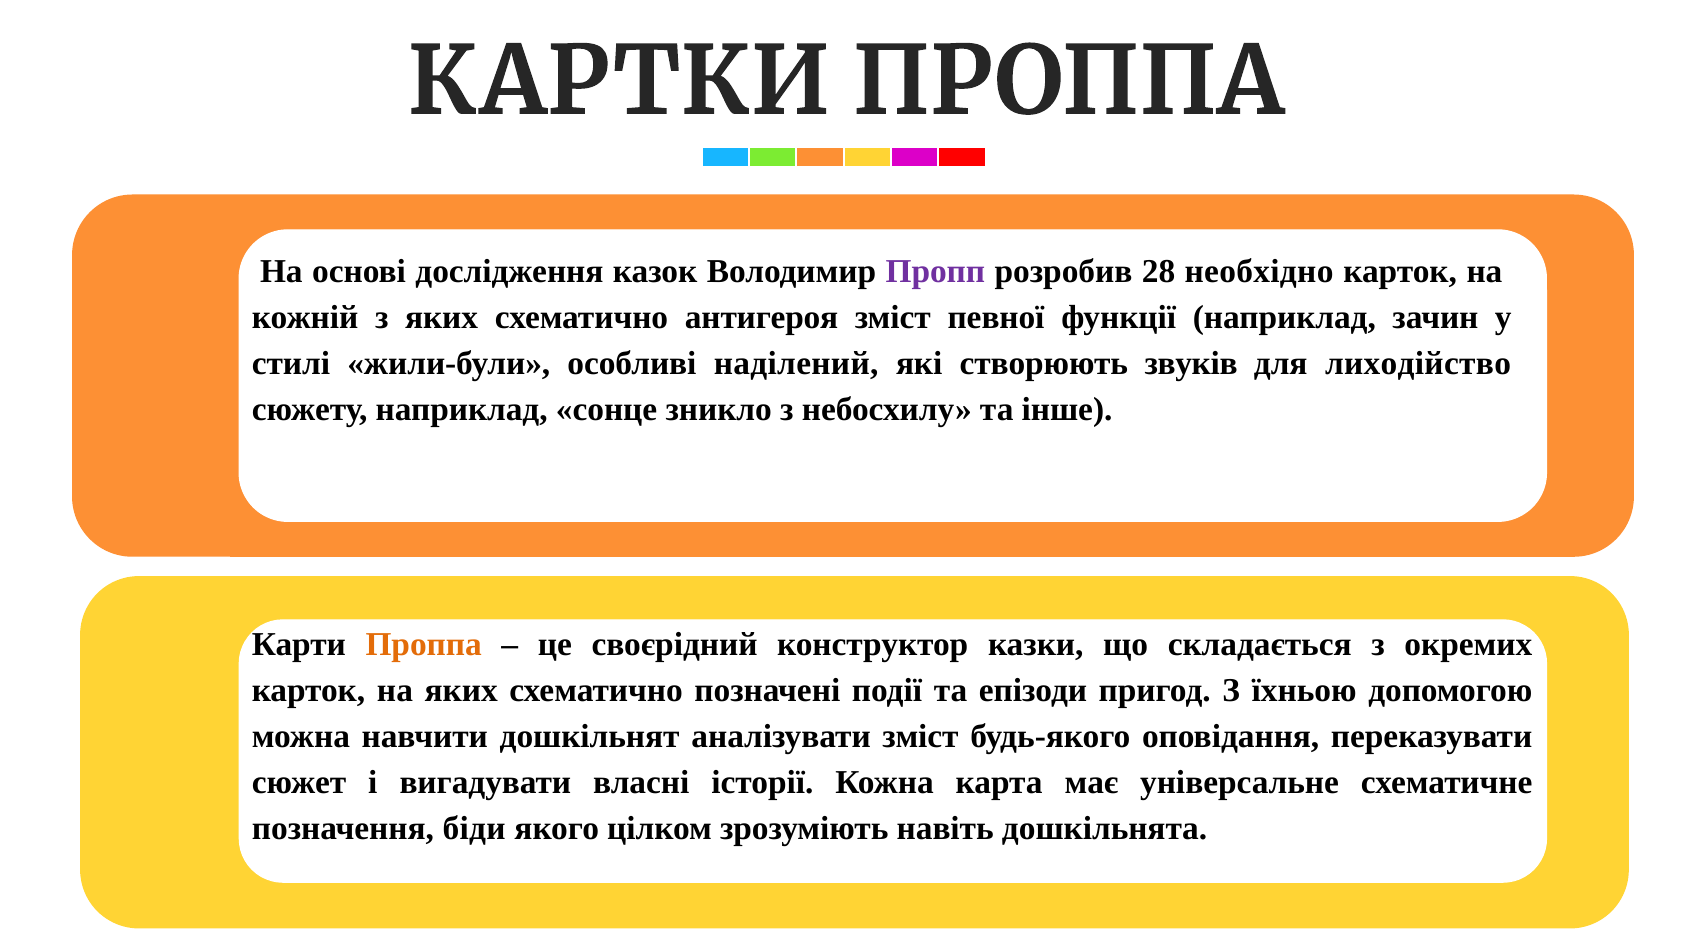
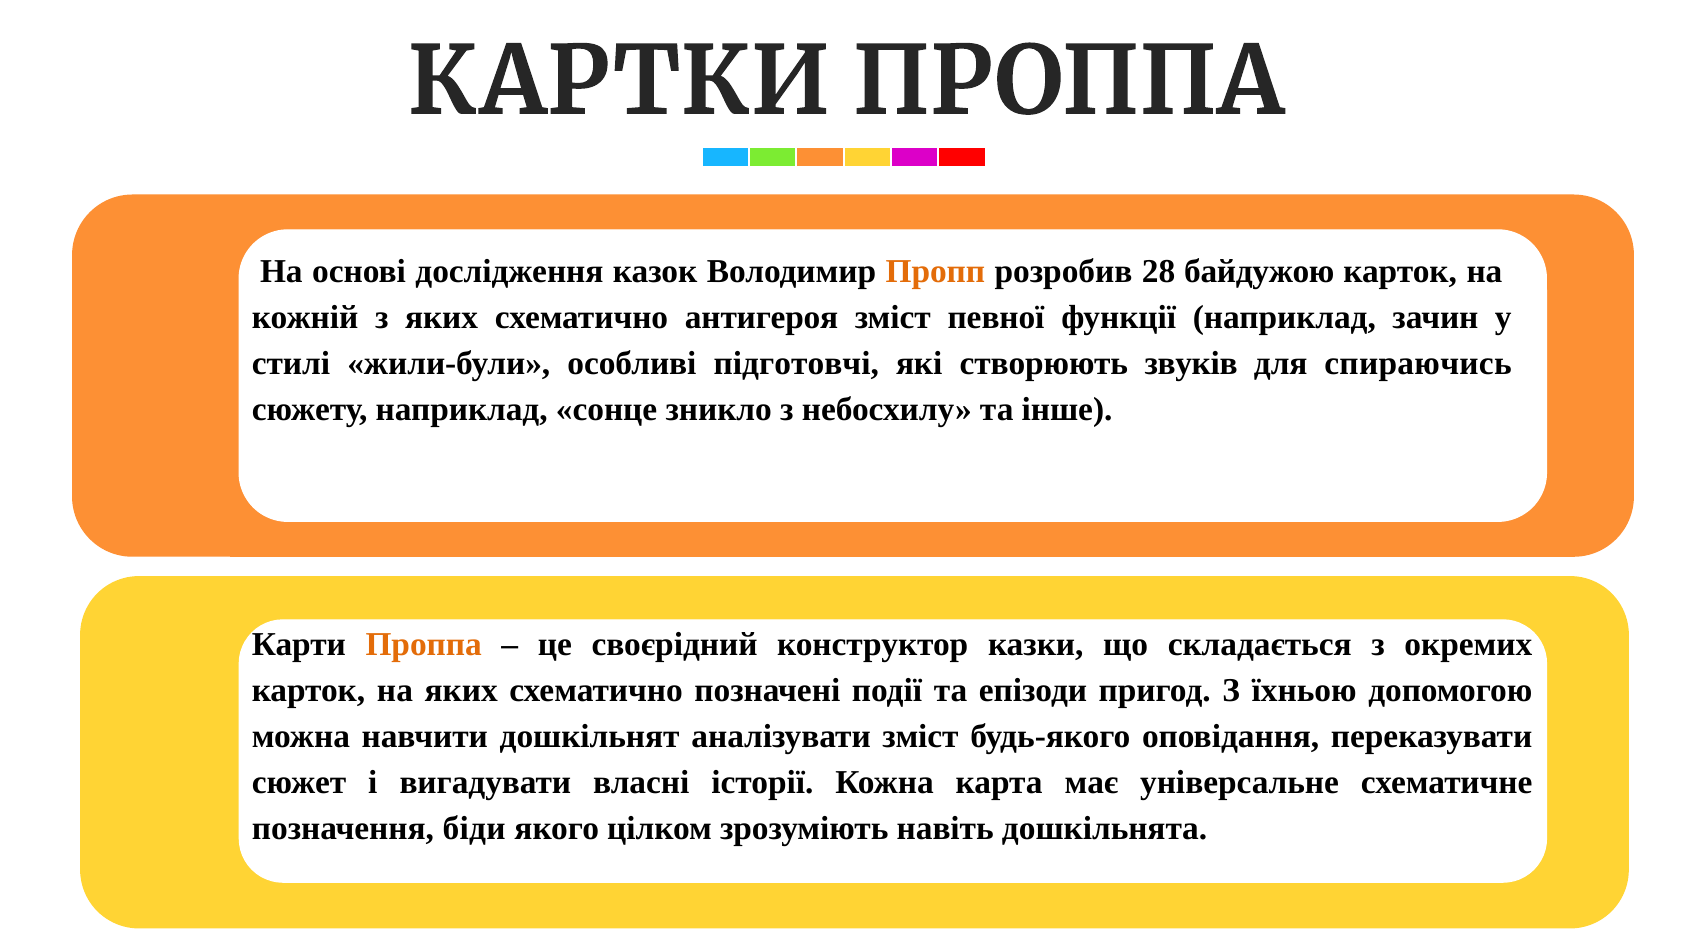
Пропп colour: purple -> orange (935, 272)
необхідно: необхідно -> байдужою (1259, 272)
наділений: наділений -> підготовчі (796, 364)
лиходійство: лиходійство -> спираючись (1418, 364)
